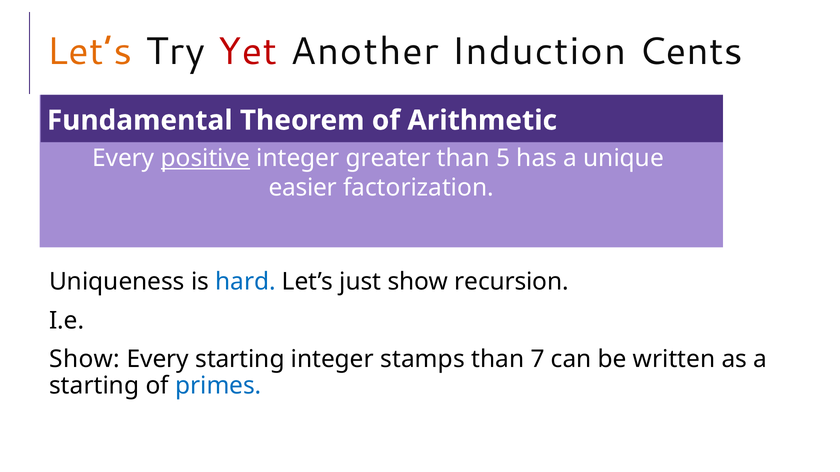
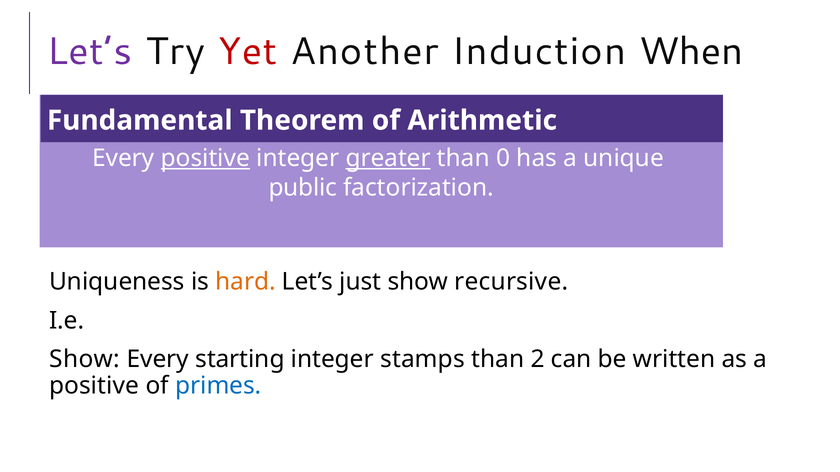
Let’s colour: orange -> purple (90, 51)
Cents: Cents -> When (691, 51)
greater underline: none -> present (388, 158)
5: 5 -> 0 (503, 158)
easier: easier -> public (303, 188)
hard colour: blue -> orange (245, 282)
recursion: recursion -> recursive (511, 282)
7: 7 -> 2 (538, 360)
starting: starting -> positive (94, 386)
